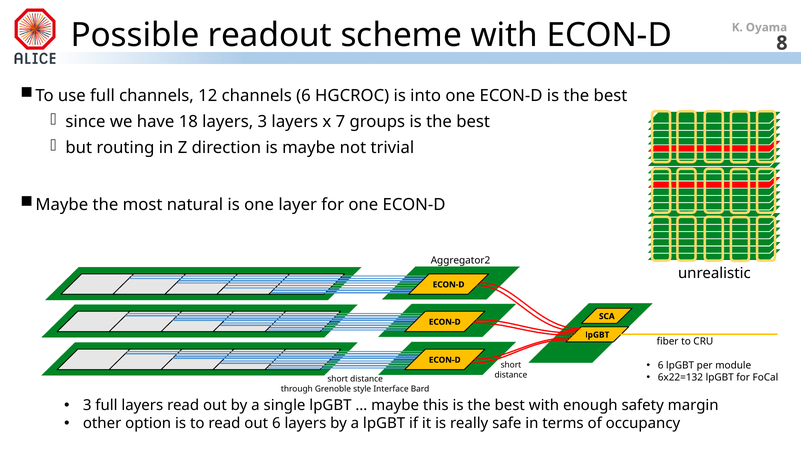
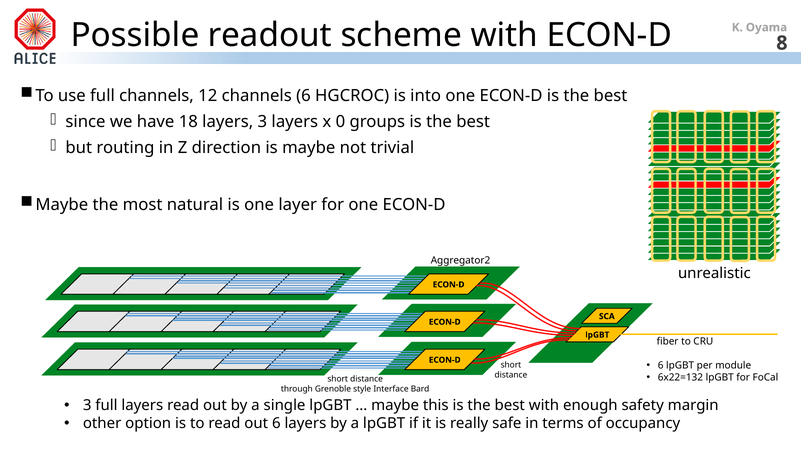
7: 7 -> 0 (340, 122)
